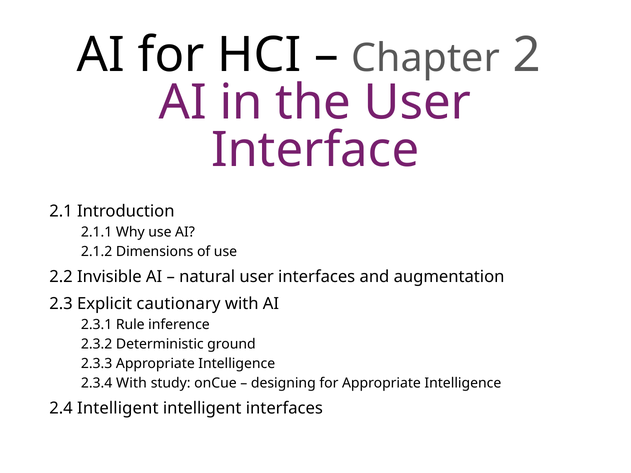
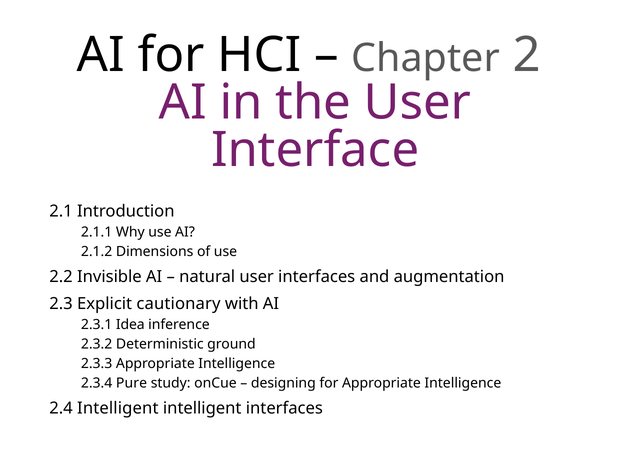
Rule: Rule -> Idea (130, 325)
2.3.4 With: With -> Pure (132, 383)
